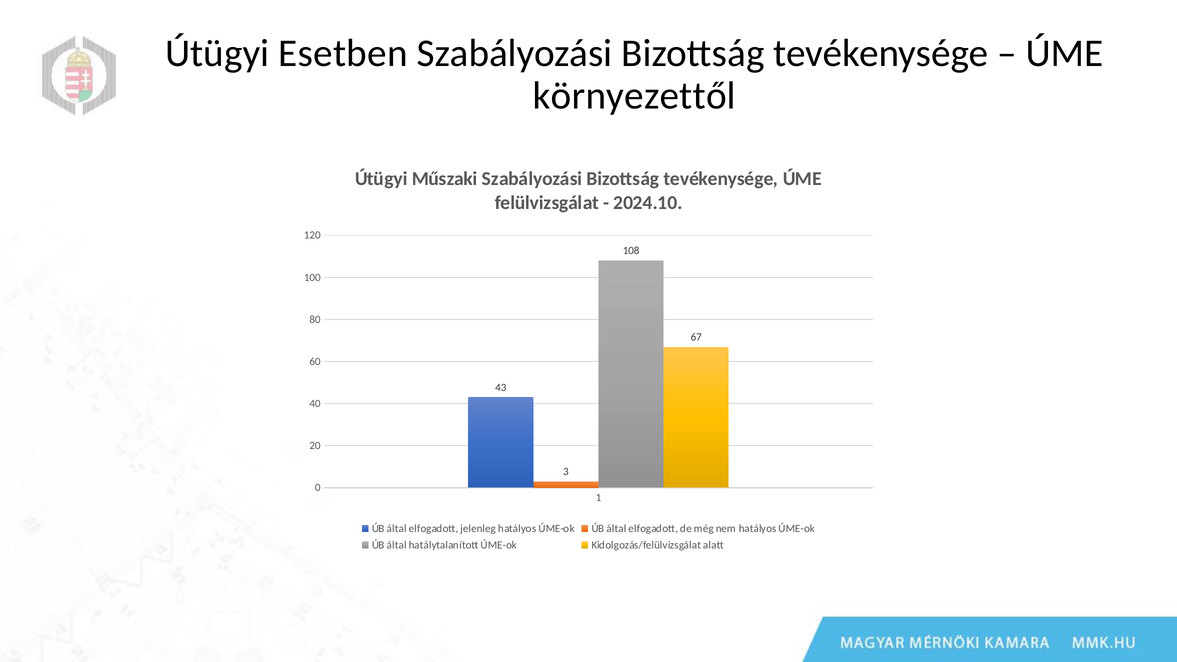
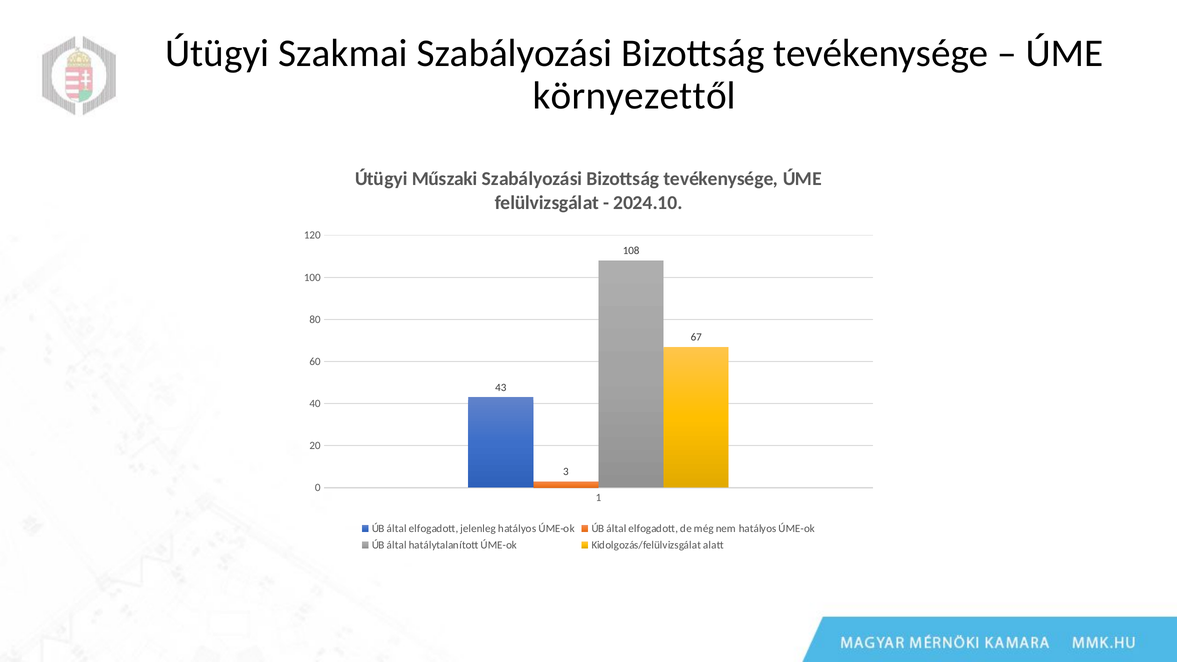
Esetben: Esetben -> Szakmai (343, 53)
